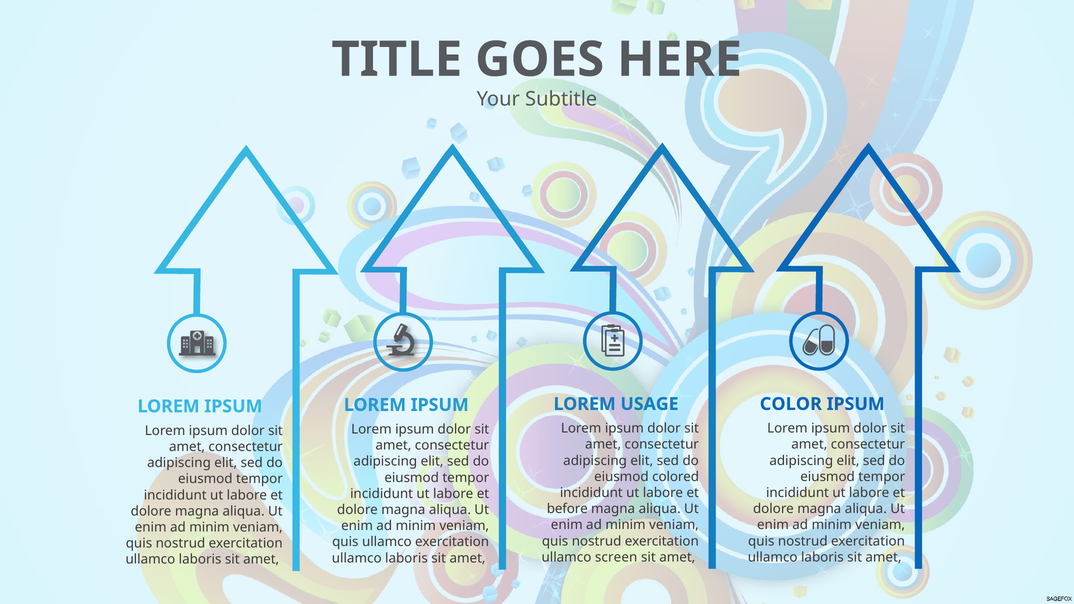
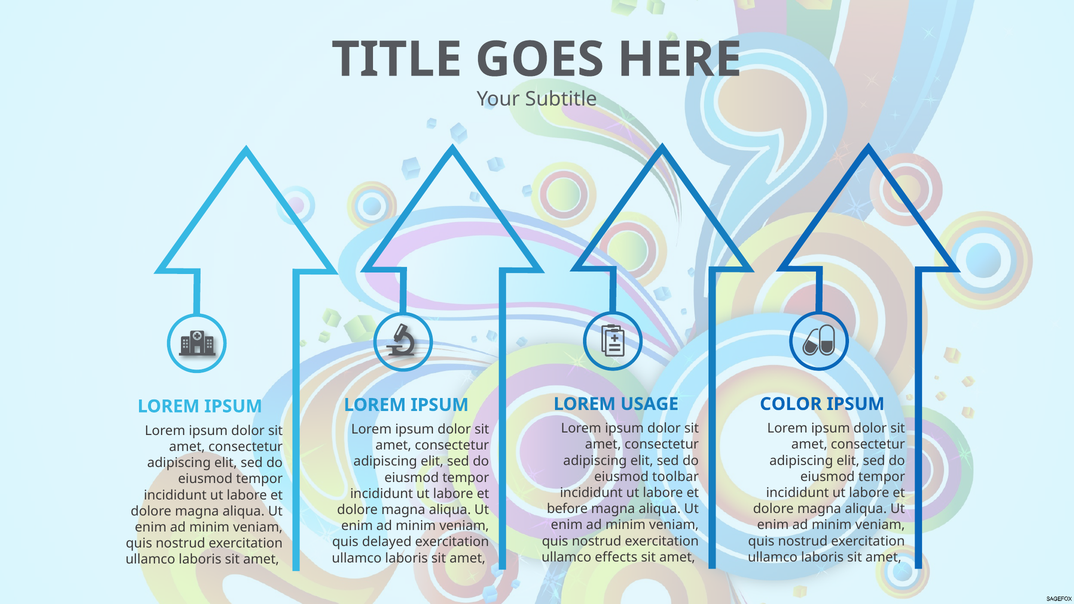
colored: colored -> toolbar (676, 477)
ullamco: ullamco -> delayed (387, 542)
screen: screen -> effects (616, 557)
